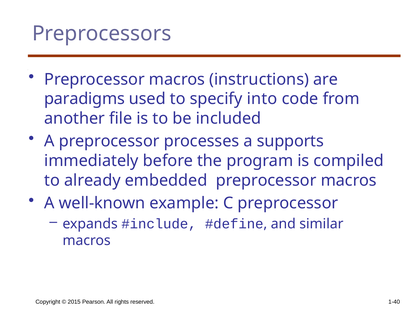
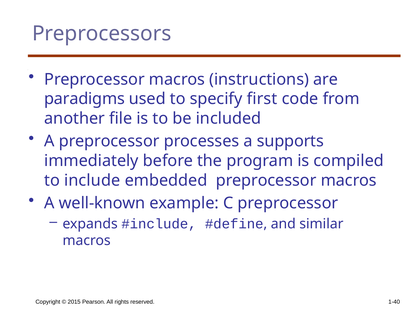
into: into -> first (262, 99)
already: already -> include (92, 180)
